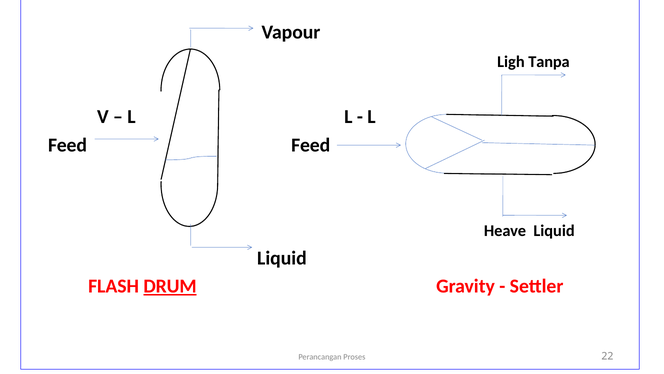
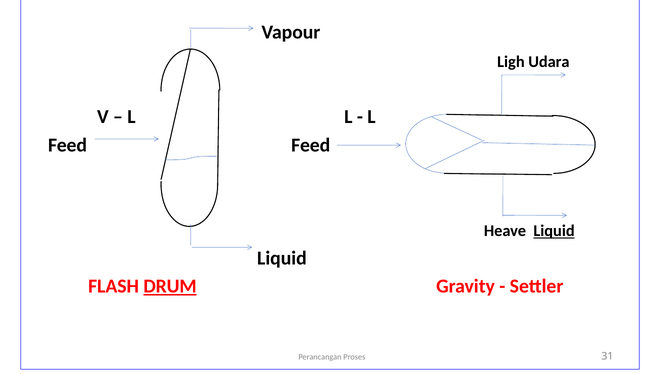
Tanpa: Tanpa -> Udara (549, 62)
Liquid underline: none -> present (554, 231)
22: 22 -> 31 (607, 356)
